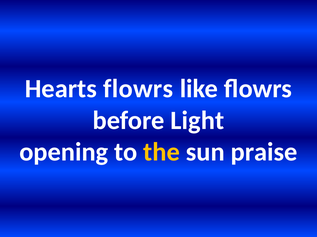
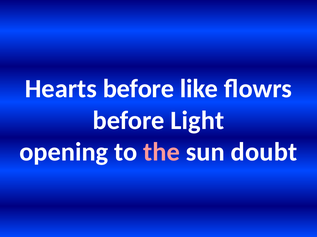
Hearts flowrs: flowrs -> before (138, 89)
the colour: yellow -> pink (162, 152)
praise: praise -> doubt (264, 152)
